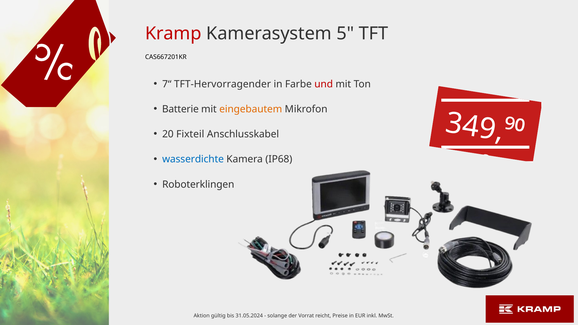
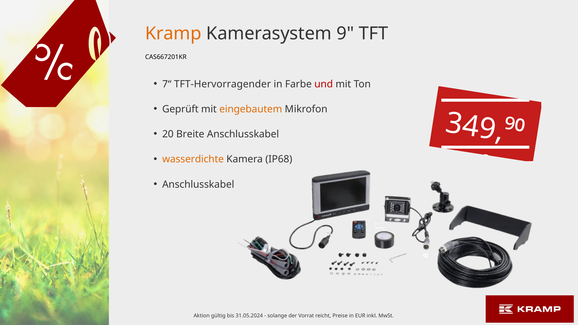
Kramp colour: red -> orange (173, 33)
Kamerasystem 5: 5 -> 9 (345, 33)
Batterie: Batterie -> Geprüft (180, 109)
Fixteil: Fixteil -> Breite (190, 134)
wasserdichte colour: blue -> orange (193, 159)
Roboterklingen: Roboterklingen -> Anschlusskabel (198, 184)
